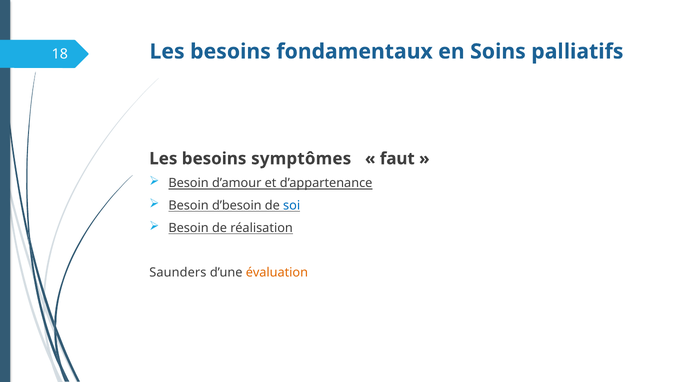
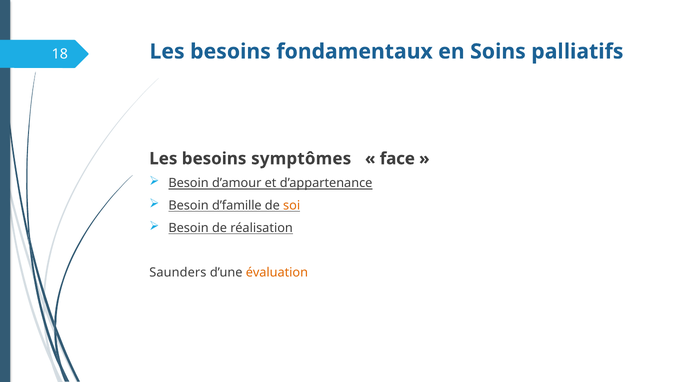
faut: faut -> face (397, 159)
d’besoin: d’besoin -> d’famille (237, 206)
soi colour: blue -> orange (292, 206)
